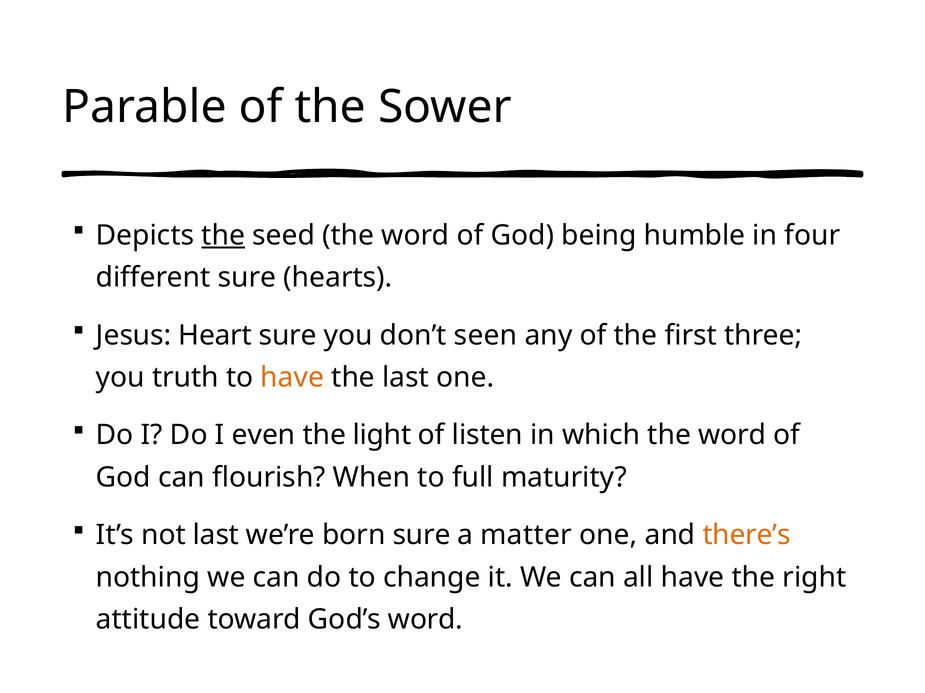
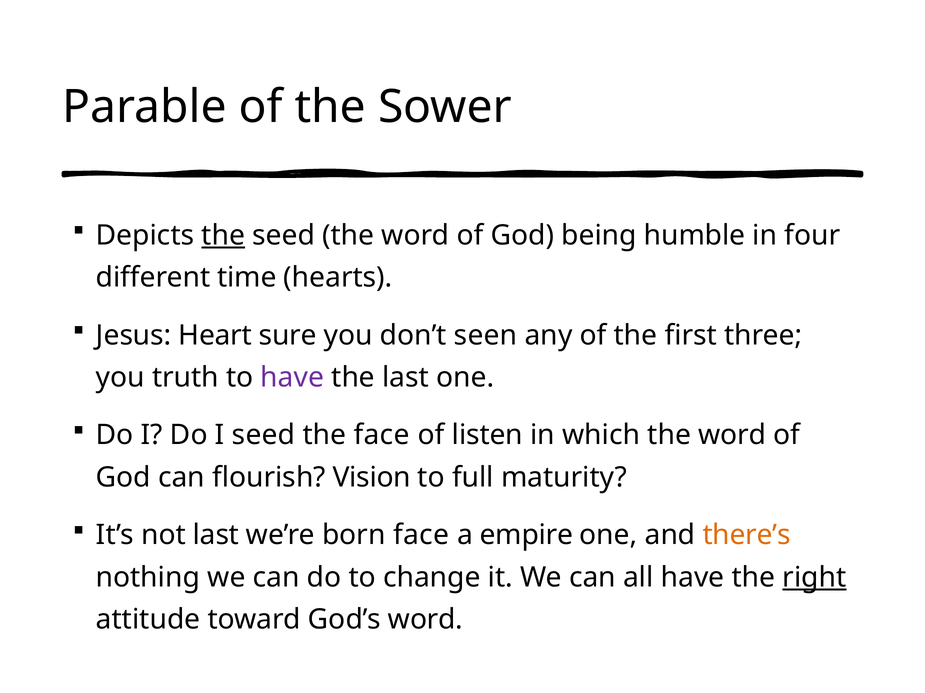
different sure: sure -> time (247, 278)
have colour: orange -> purple (292, 378)
I even: even -> seed (263, 436)
the light: light -> face (382, 436)
When: When -> Vision (372, 478)
born sure: sure -> face (421, 536)
matter: matter -> empire (526, 536)
right underline: none -> present (814, 578)
